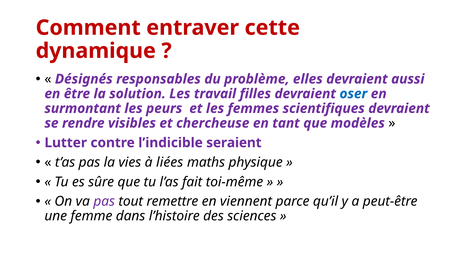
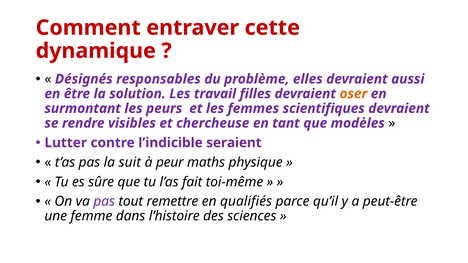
oser colour: blue -> orange (353, 94)
vies: vies -> suit (130, 162)
liées: liées -> peur (170, 162)
viennent: viennent -> qualifiés (246, 202)
